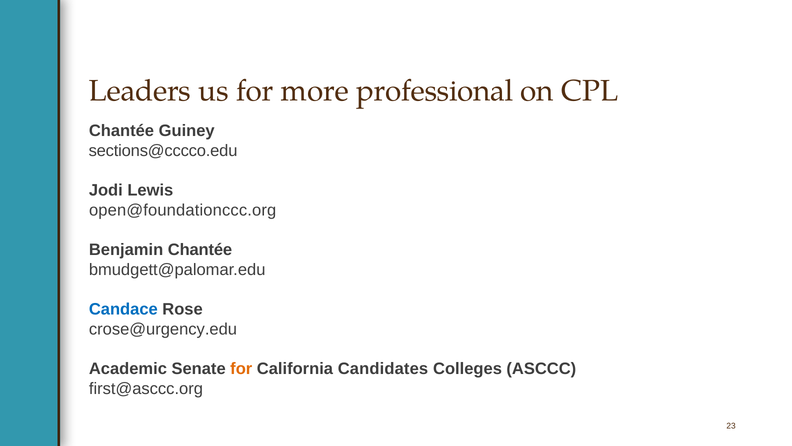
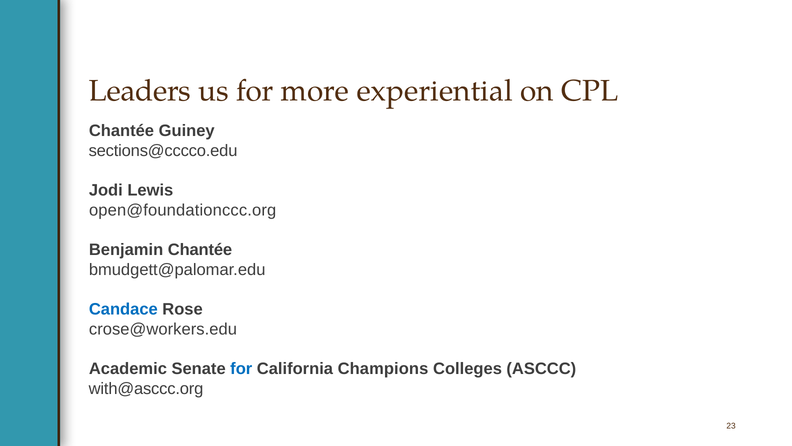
professional: professional -> experiential (435, 91)
crose@urgency.edu: crose@urgency.edu -> crose@workers.edu (163, 329)
for colour: orange -> blue (241, 369)
Candidates: Candidates -> Champions (383, 369)
first@asccc.org: first@asccc.org -> with@asccc.org (146, 388)
